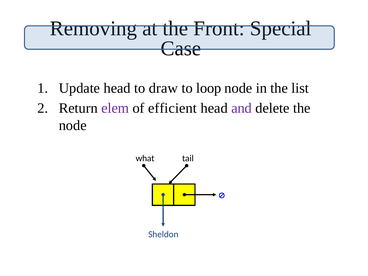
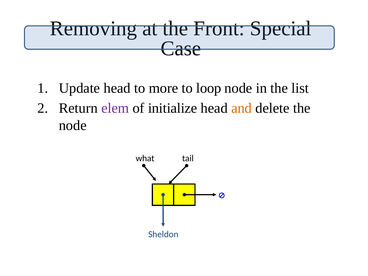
draw: draw -> more (163, 88)
efficient: efficient -> initialize (173, 108)
and colour: purple -> orange (242, 108)
